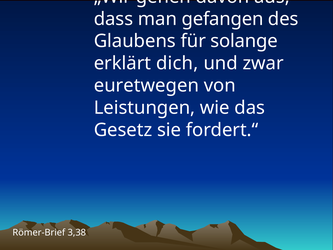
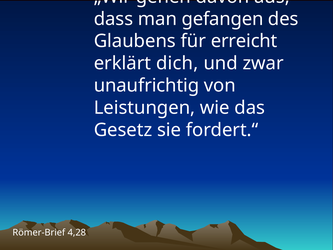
solange: solange -> erreicht (244, 41)
euretwegen: euretwegen -> unaufrichtig (146, 85)
3,38: 3,38 -> 4,28 (77, 232)
